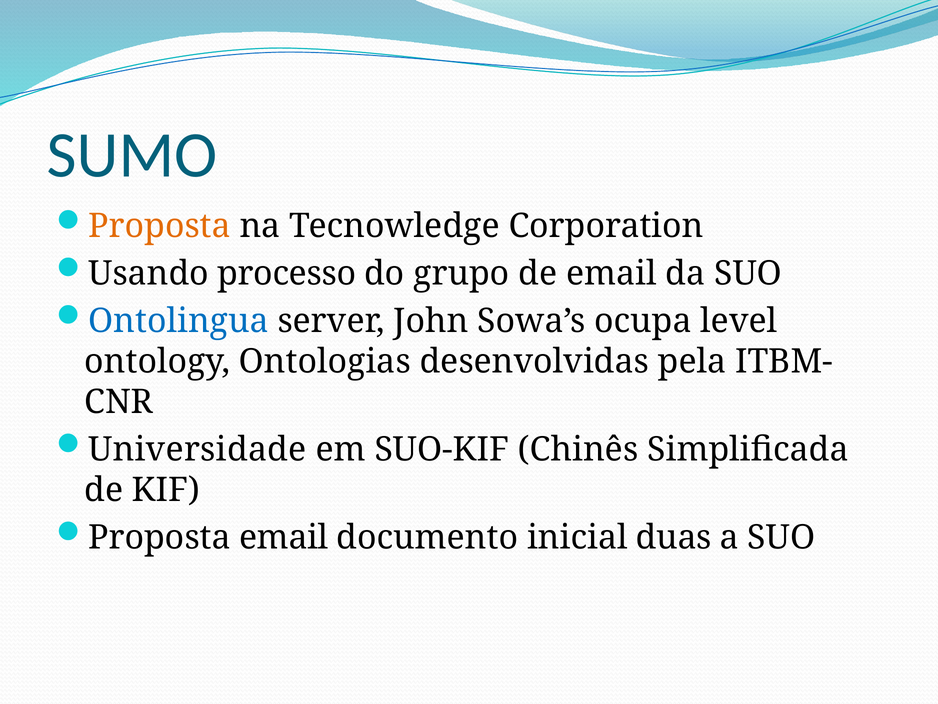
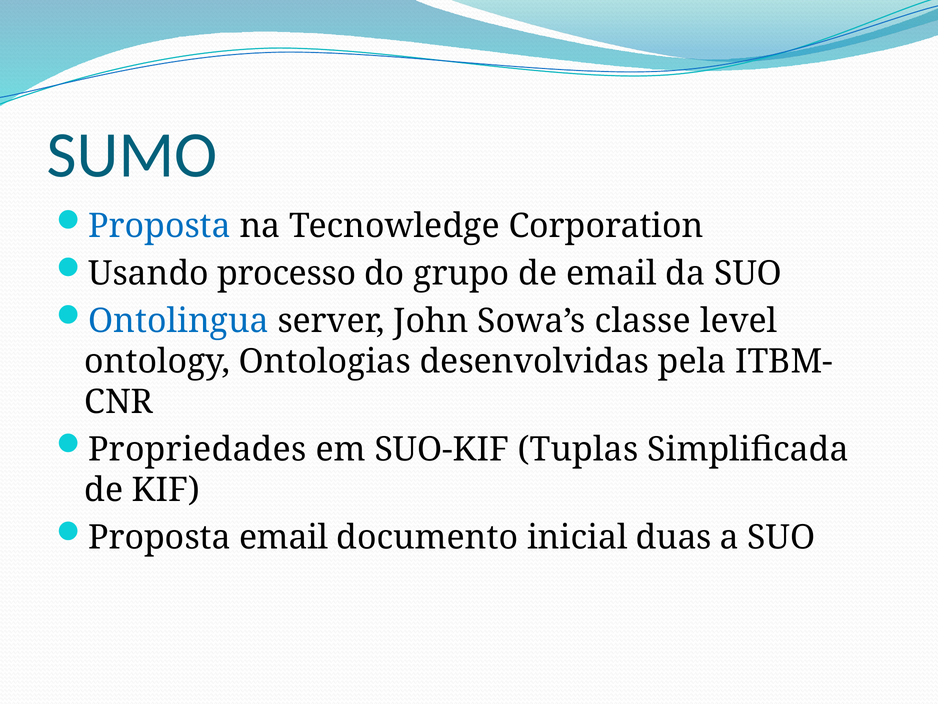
Proposta colour: orange -> blue (160, 226)
ocupa: ocupa -> classe (643, 321)
Universidade: Universidade -> Propriedades (197, 449)
Chinês: Chinês -> Tuplas (578, 449)
